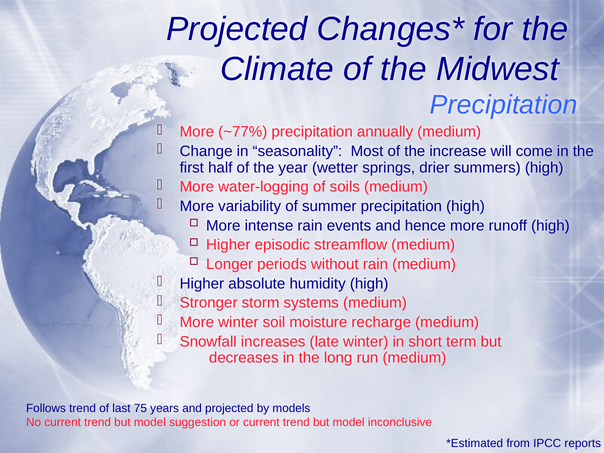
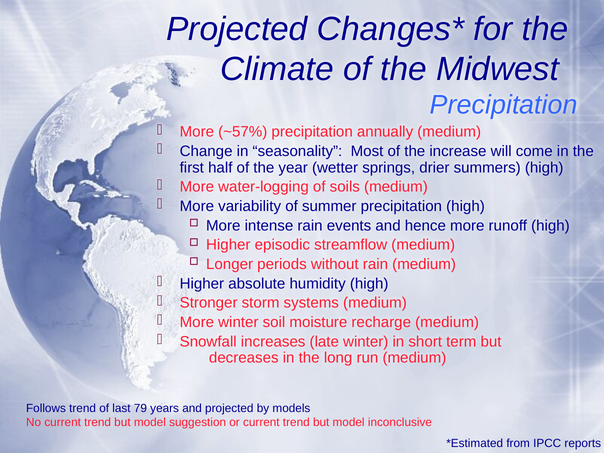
~77%: ~77% -> ~57% (243, 132)
75: 75 -> 79 (140, 408)
